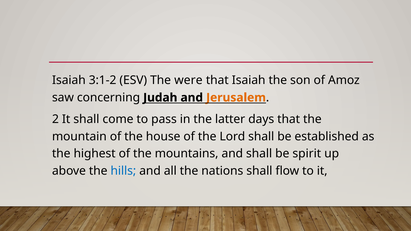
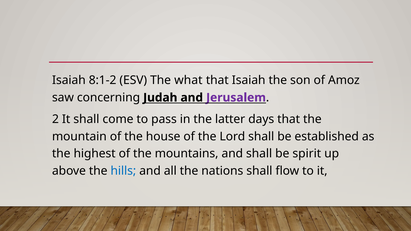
3:1-2: 3:1-2 -> 8:1-2 (103, 80)
were: were -> what (188, 80)
Jerusalem colour: orange -> purple (236, 98)
